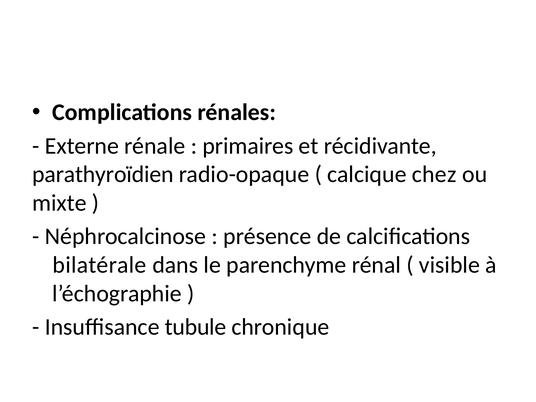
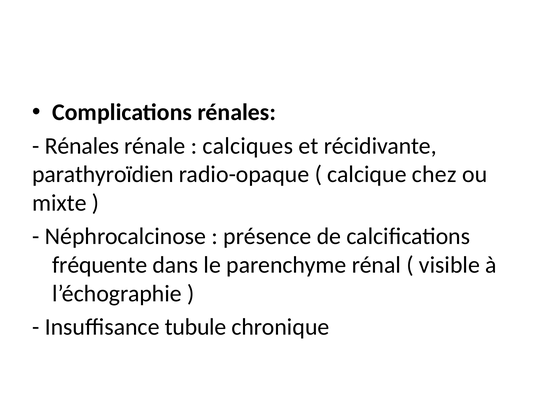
Externe: Externe -> Rénales (82, 146)
primaires: primaires -> calciques (248, 146)
bilatérale: bilatérale -> fréquente (100, 265)
